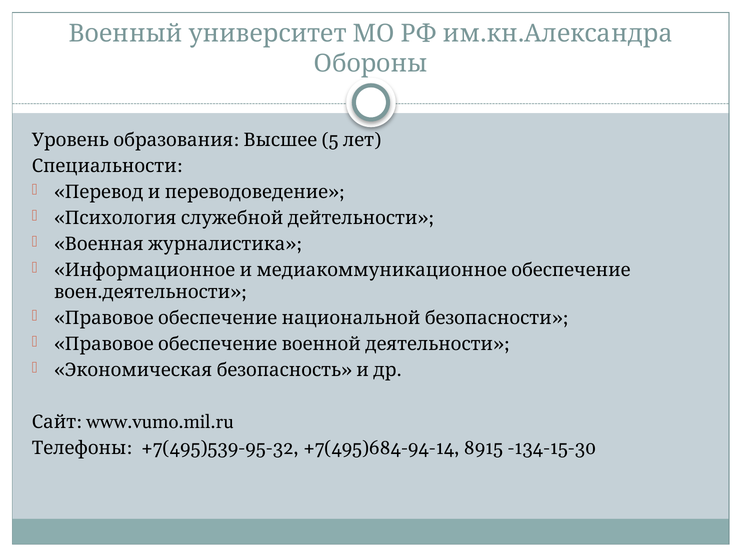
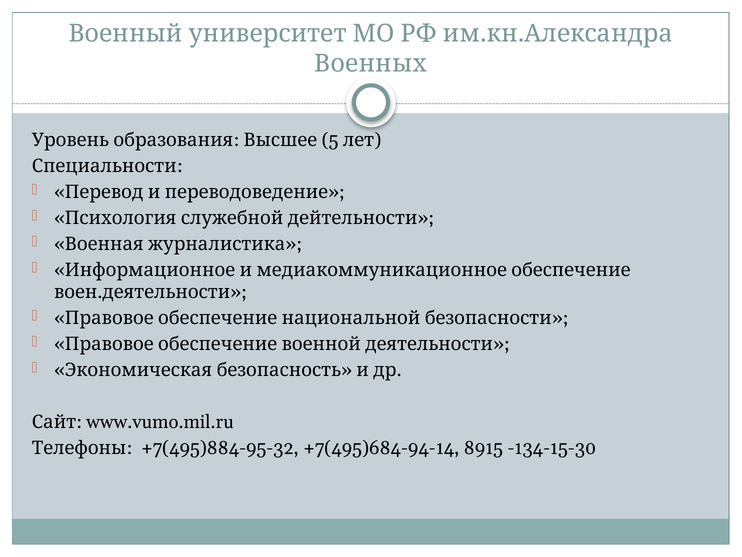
Обороны: Обороны -> Военных (371, 63)
+7(495)539-95-32: +7(495)539-95-32 -> +7(495)884-95-32 (220, 448)
